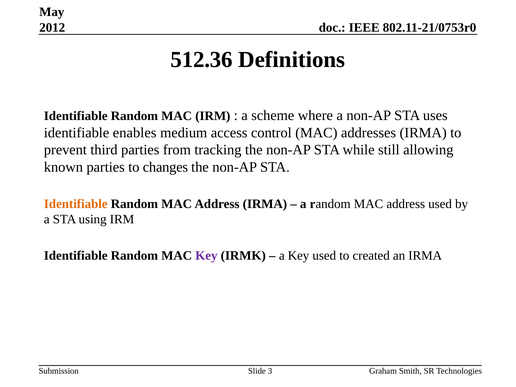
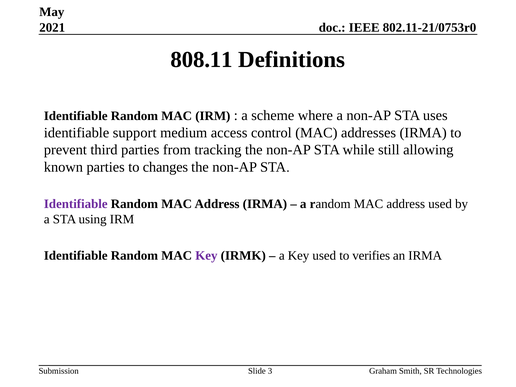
2012: 2012 -> 2021 (52, 28)
512.36: 512.36 -> 808.11 (202, 60)
enables: enables -> support (135, 133)
Identifiable colour: orange -> purple (76, 204)
created: created -> verifies (371, 256)
